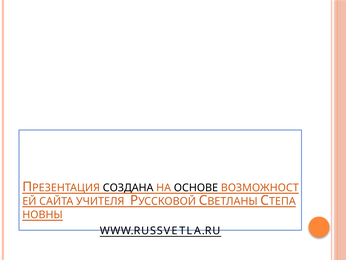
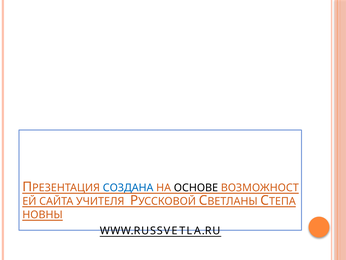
СОЗДАНА colour: black -> blue (128, 187)
